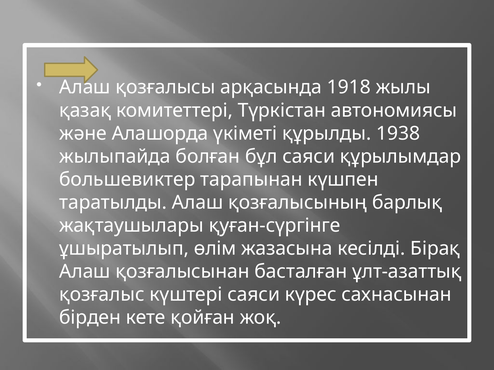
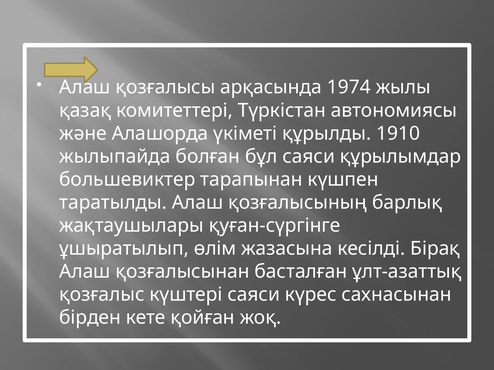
1918: 1918 -> 1974 (349, 87)
1938: 1938 -> 1910 (398, 134)
